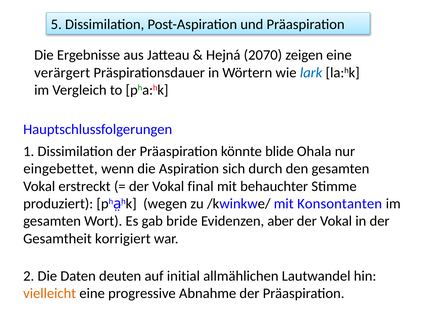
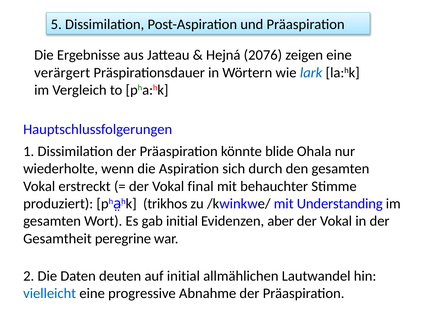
2070: 2070 -> 2076 (263, 55)
eingebettet: eingebettet -> wiederholte (61, 169)
wegen: wegen -> trikhos (165, 204)
Konsontanten: Konsontanten -> Understanding (340, 204)
gab bride: bride -> initial (182, 222)
korrigiert: korrigiert -> peregrine (123, 239)
vielleicht colour: orange -> blue (50, 294)
